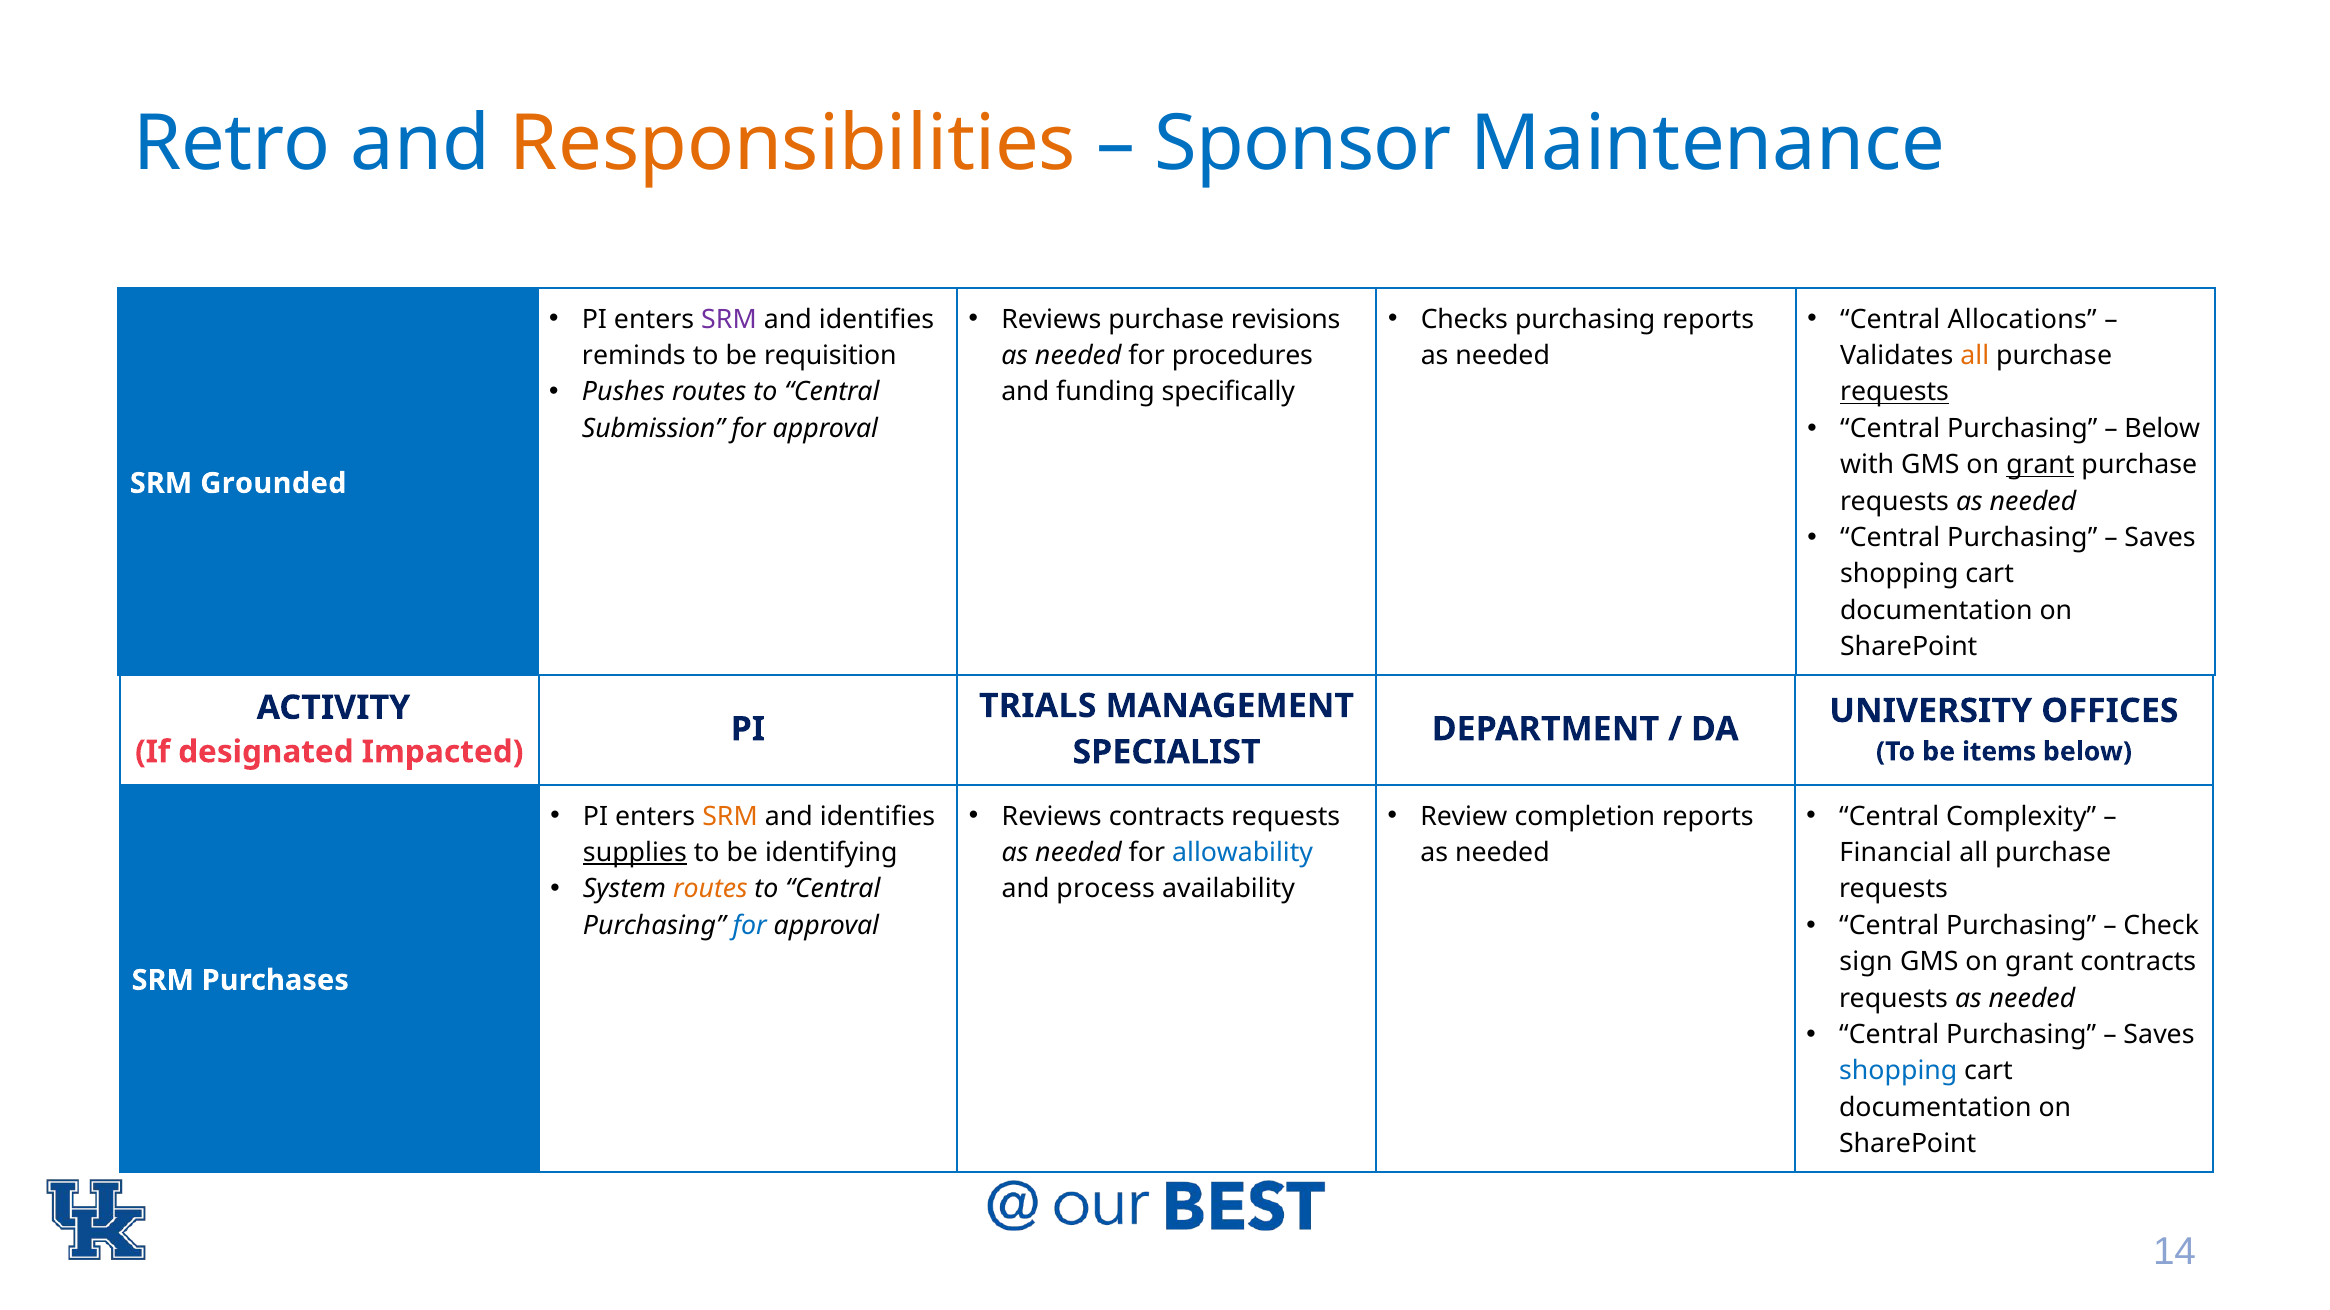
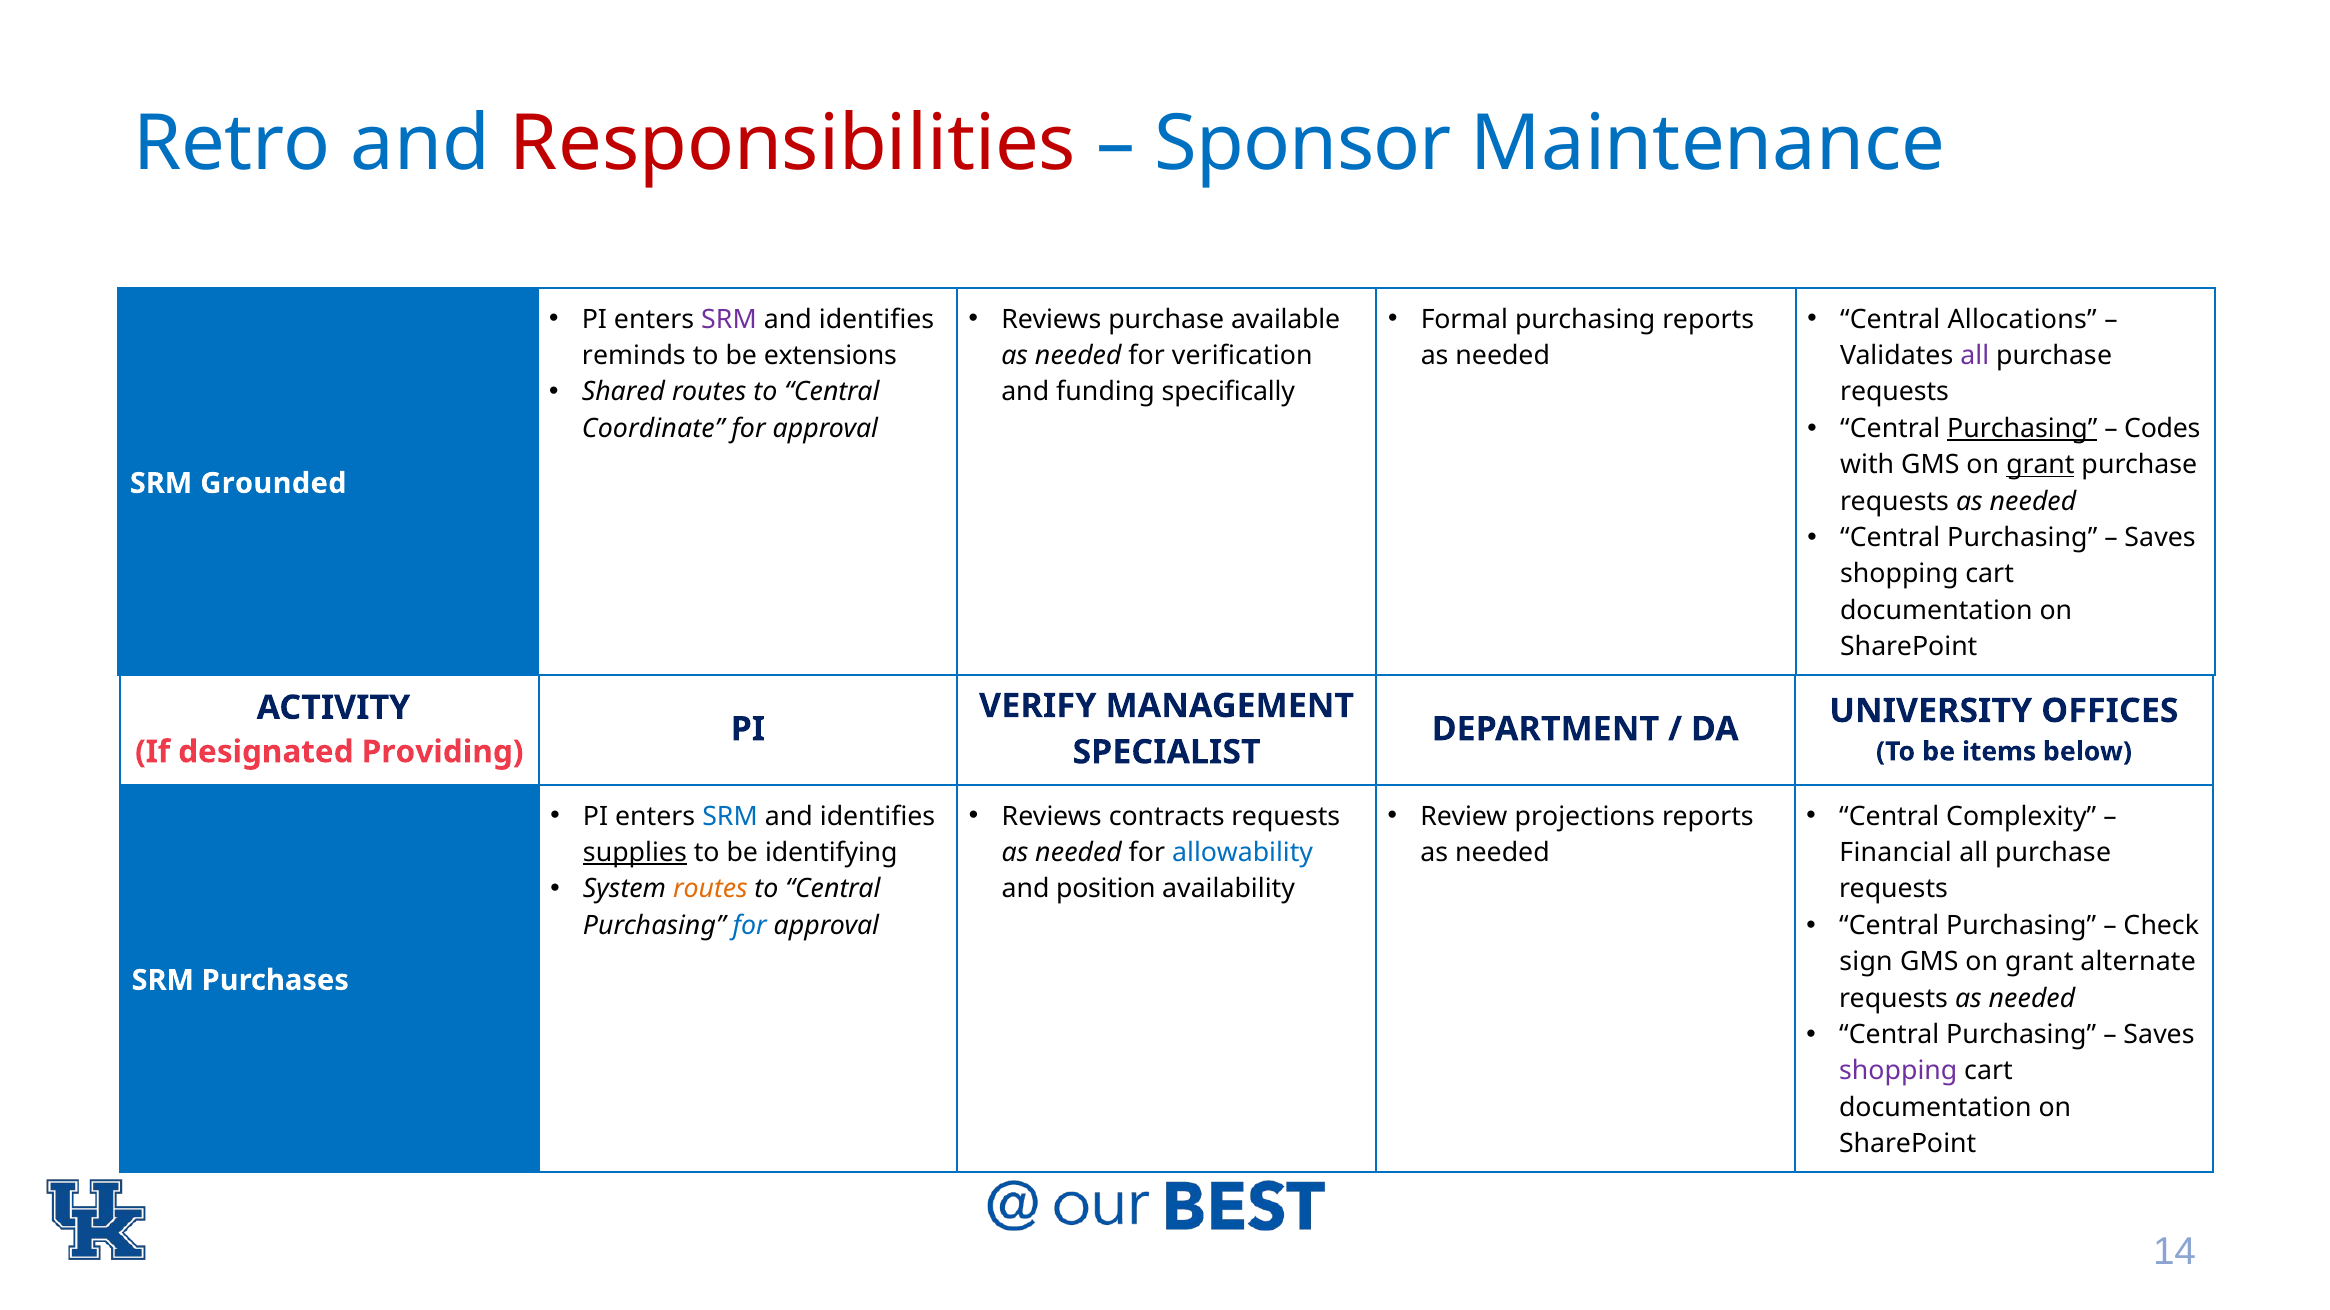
Responsibilities colour: orange -> red (793, 144)
revisions: revisions -> available (1286, 320)
Checks: Checks -> Formal (1464, 320)
requisition: requisition -> extensions (830, 356)
procedures: procedures -> verification (1242, 356)
all colour: orange -> purple (1975, 356)
Pushes: Pushes -> Shared (624, 392)
requests underline: present -> none (1895, 392)
Purchasing underline: none -> present (2022, 429)
Below: Below -> Codes (2162, 429)
Submission: Submission -> Coordinate (653, 429)
TRIALS: TRIALS -> VERIFY (1038, 706)
Impacted: Impacted -> Providing (443, 752)
SRM colour: orange -> blue (730, 817)
completion: completion -> projections (1585, 817)
process: process -> position (1106, 889)
grant contracts: contracts -> alternate (2138, 962)
shopping colour: blue -> purple (1898, 1071)
